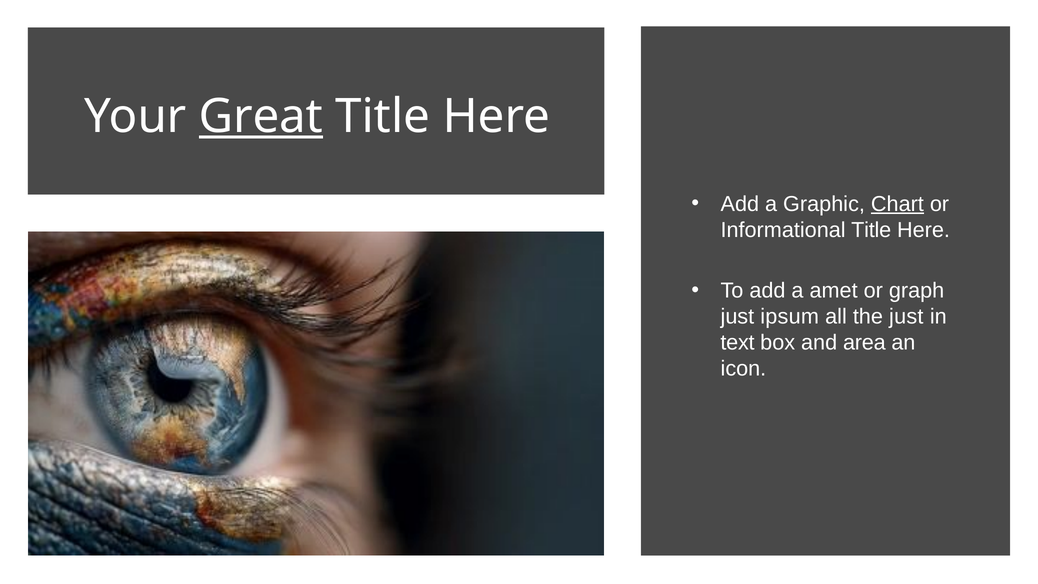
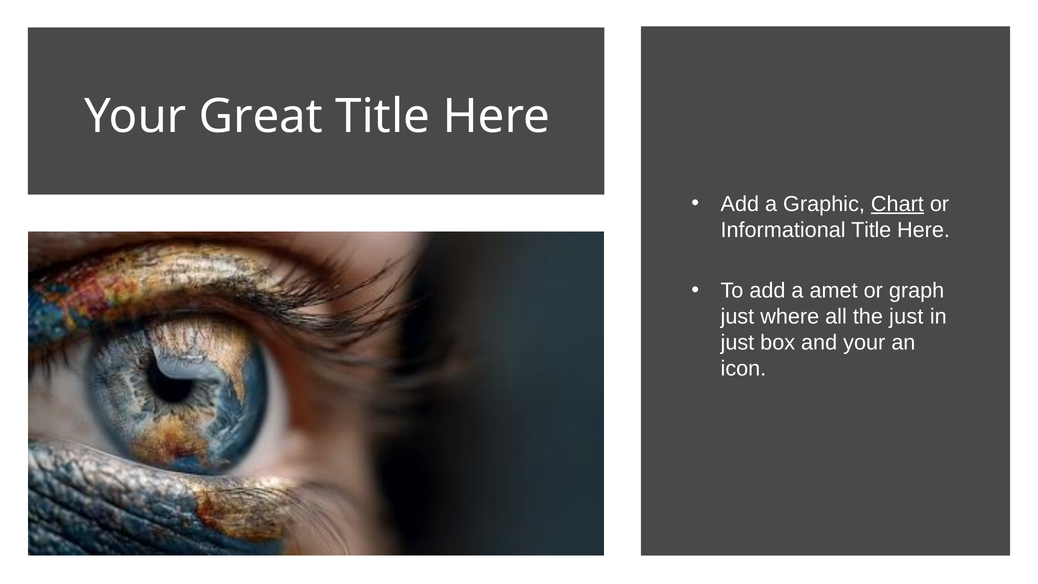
Great underline: present -> none (261, 117)
ipsum: ipsum -> where (790, 317)
text: text -> just (737, 343)
and area: area -> your (864, 343)
